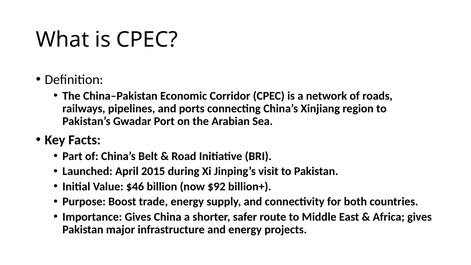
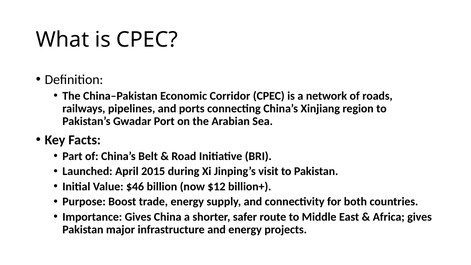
$92: $92 -> $12 (217, 187)
